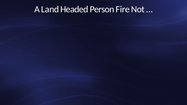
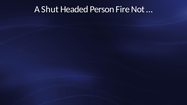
Land: Land -> Shut (50, 9)
